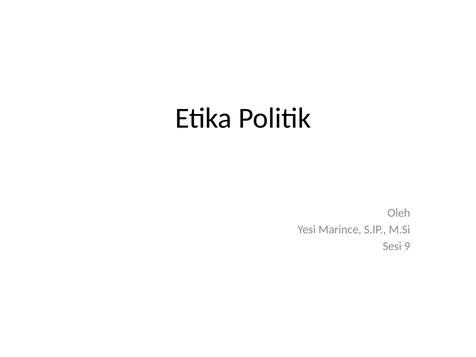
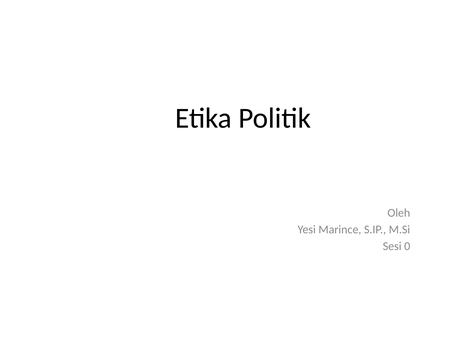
9: 9 -> 0 (407, 246)
